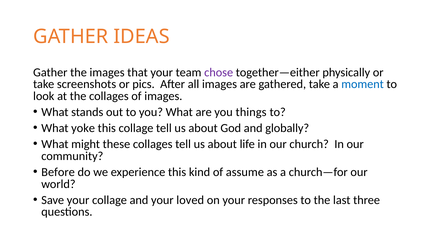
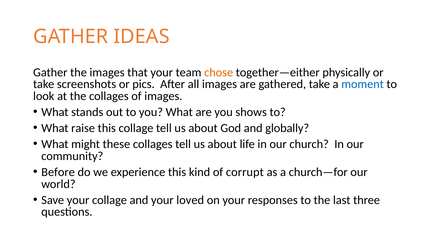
chose colour: purple -> orange (219, 72)
things: things -> shows (251, 112)
yoke: yoke -> raise (83, 128)
assume: assume -> corrupt (245, 172)
